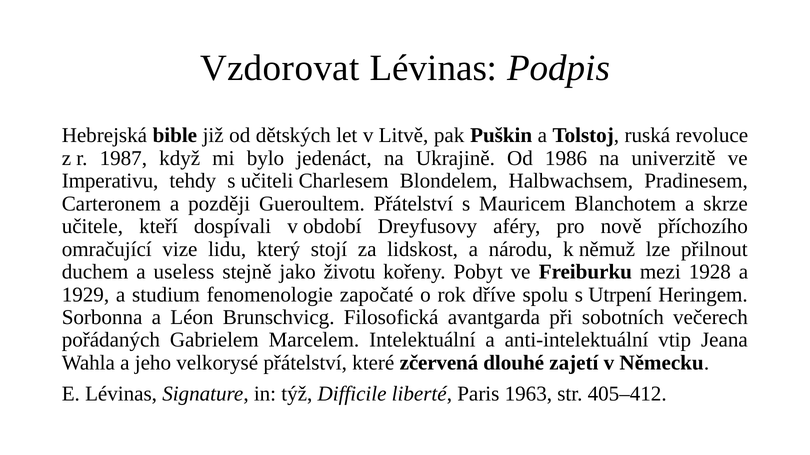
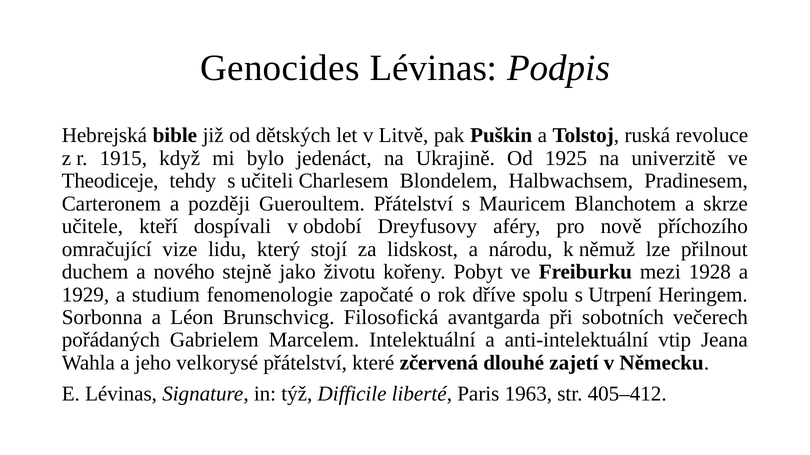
Vzdorovat: Vzdorovat -> Genocides (280, 68)
1987: 1987 -> 1915 (123, 158)
1986: 1986 -> 1925 (566, 158)
Imperativu: Imperativu -> Theodiceje (110, 181)
useless: useless -> nového (184, 272)
